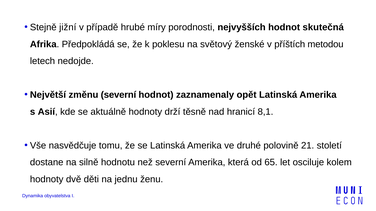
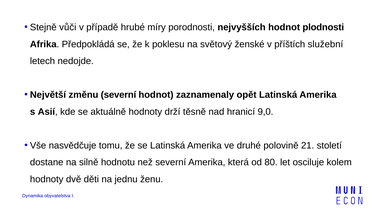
jižní: jižní -> vůči (68, 27)
skutečná: skutečná -> plodnosti (323, 27)
metodou: metodou -> služební (325, 44)
8,1: 8,1 -> 9,0 (265, 112)
65: 65 -> 80 (271, 163)
